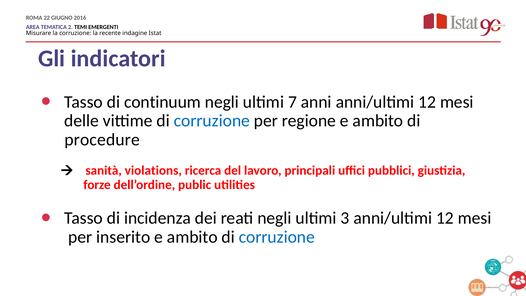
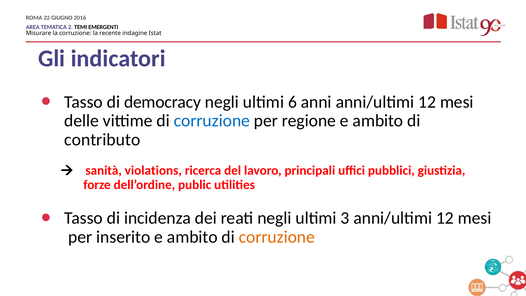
continuum: continuum -> democracy (163, 102)
7: 7 -> 6 (292, 102)
procedure: procedure -> contributo (102, 140)
corruzione colour: blue -> orange (277, 237)
